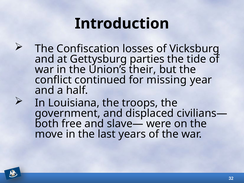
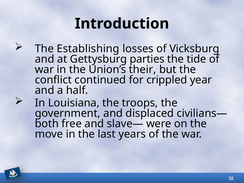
Confiscation: Confiscation -> Establishing (88, 49)
missing: missing -> crippled (167, 80)
